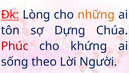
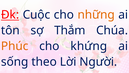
Lòng: Lòng -> Cuộc (36, 15)
Dựng: Dựng -> Thắm (70, 30)
Phúc colour: red -> orange (15, 46)
